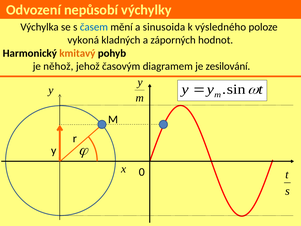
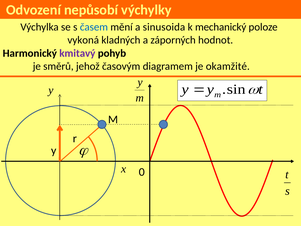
výsledného: výsledného -> mechanický (221, 27)
kmitavý colour: orange -> purple (77, 53)
něhož: něhož -> směrů (58, 66)
zesilování: zesilování -> okamžité (228, 66)
